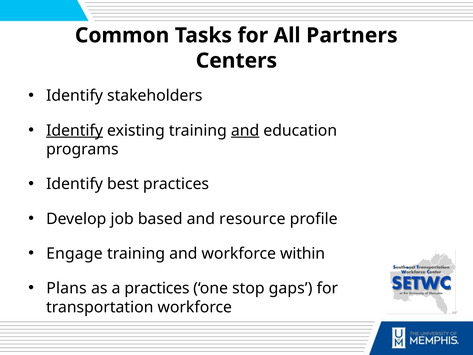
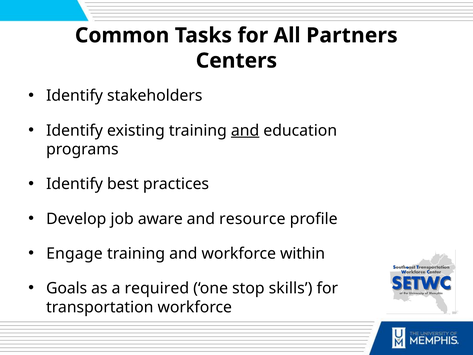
Identify underline: present -> none (75, 130)
based: based -> aware (160, 219)
Plans: Plans -> Goals (67, 288)
a practices: practices -> required (157, 288)
gaps: gaps -> skills (291, 288)
